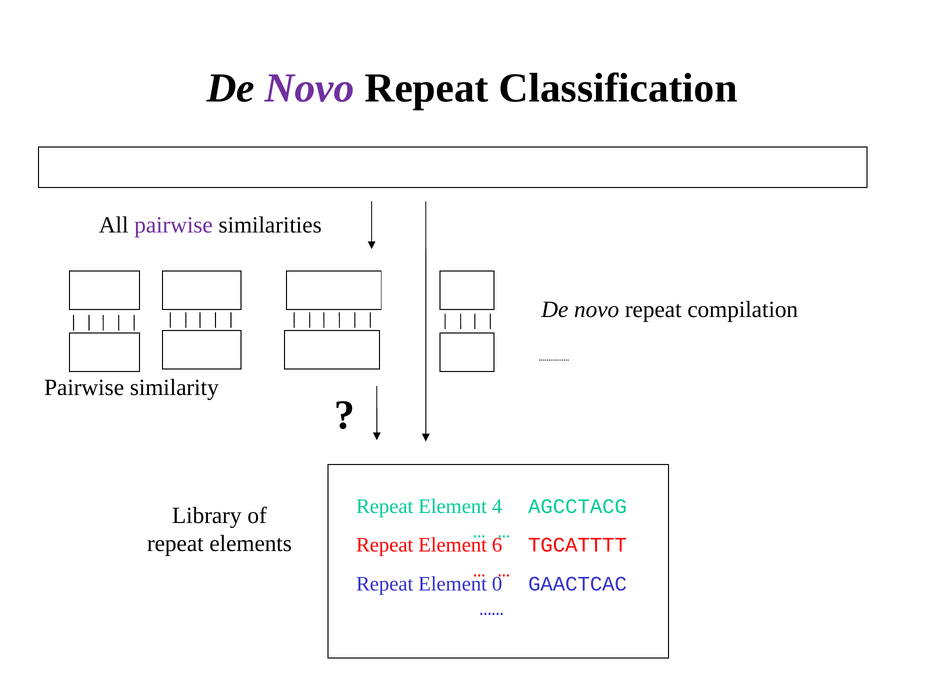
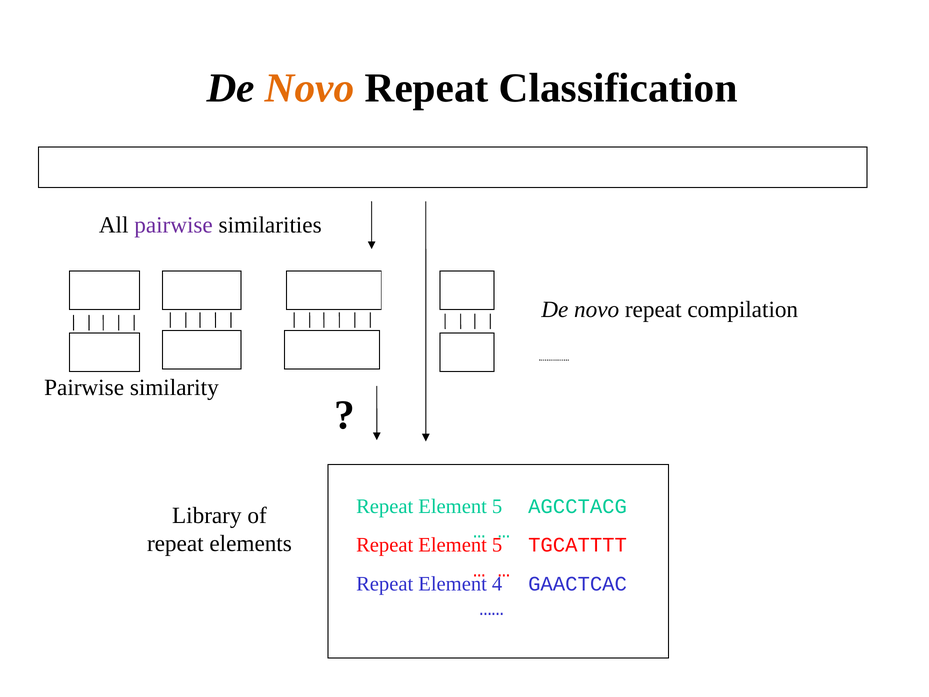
Novo colour: purple -> orange (310, 88)
4: 4 -> 5 (497, 506)
6: 6 -> 5 (497, 545)
0: 0 -> 4 (497, 584)
